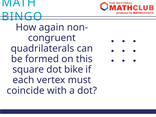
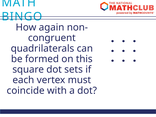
bike: bike -> sets (74, 69)
